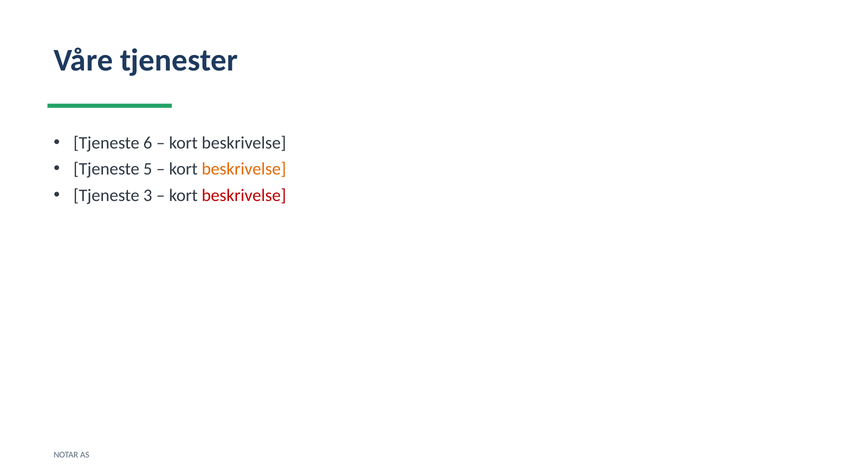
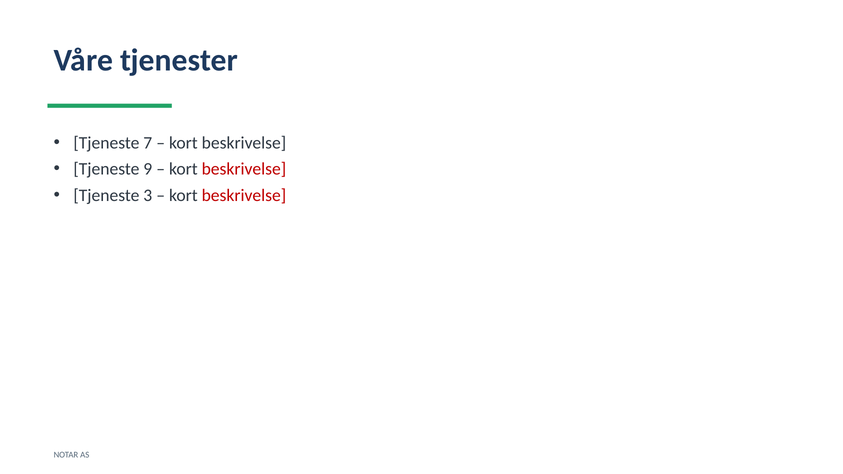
6: 6 -> 7 (148, 143)
5: 5 -> 9 (148, 169)
beskrivelse colour: orange -> red (244, 169)
